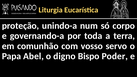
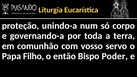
Abel: Abel -> Filho (34, 56)
digno: digno -> então (65, 56)
